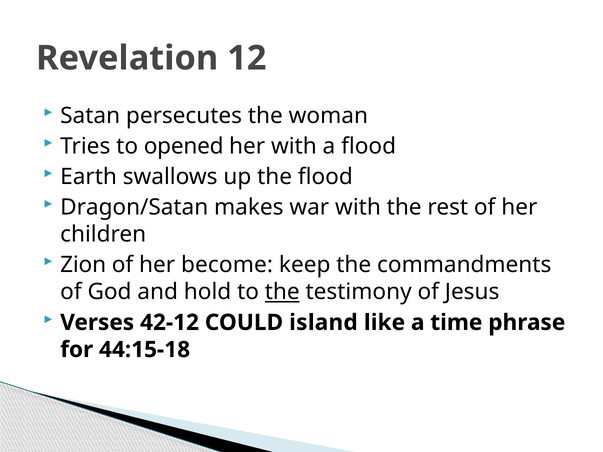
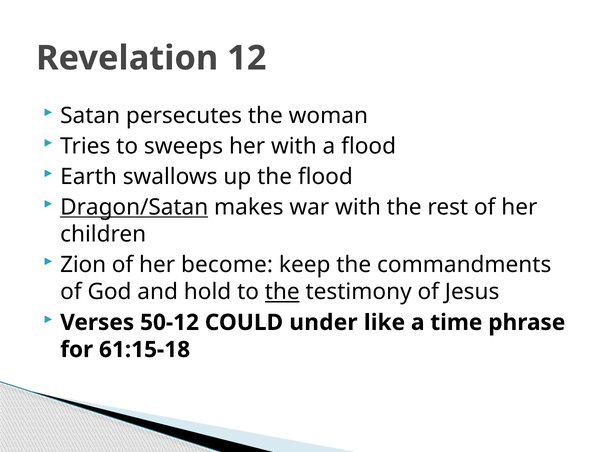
opened: opened -> sweeps (184, 146)
Dragon/Satan underline: none -> present (134, 207)
42-12: 42-12 -> 50-12 (170, 323)
island: island -> under (323, 323)
44:15-18: 44:15-18 -> 61:15-18 (145, 350)
